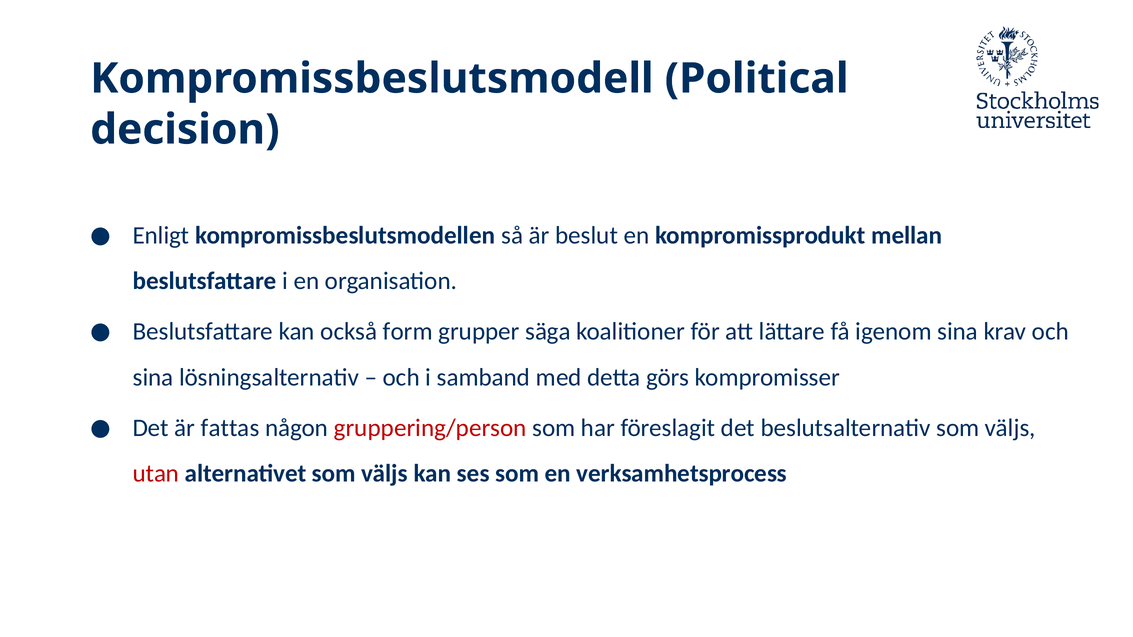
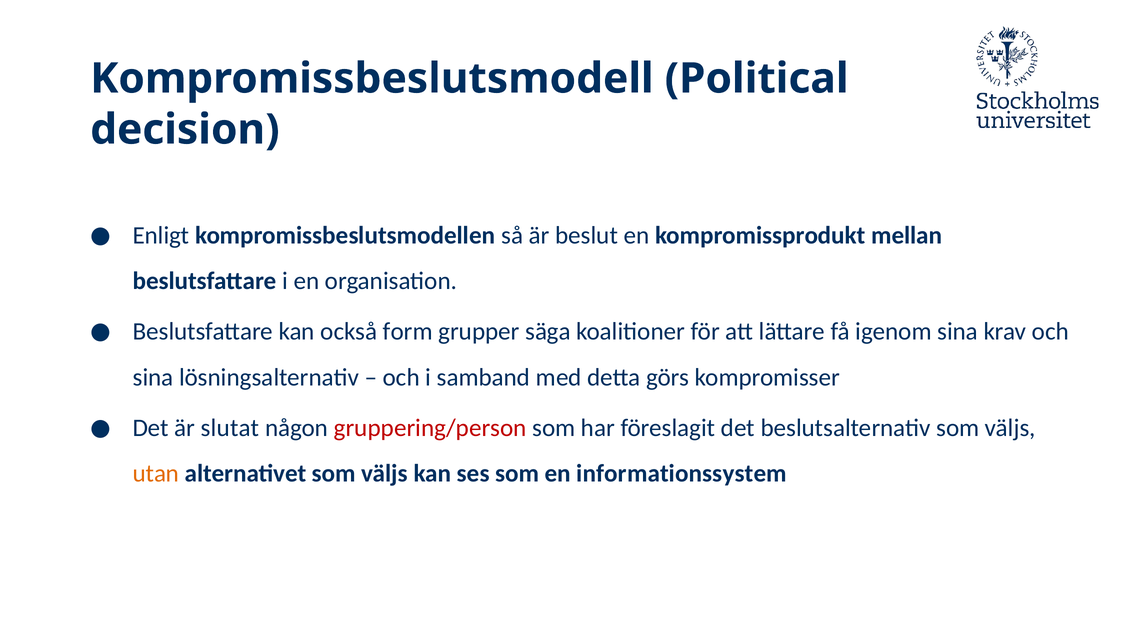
fattas: fattas -> slutat (230, 428)
utan colour: red -> orange (156, 474)
verksamhetsprocess: verksamhetsprocess -> informationssystem (682, 474)
